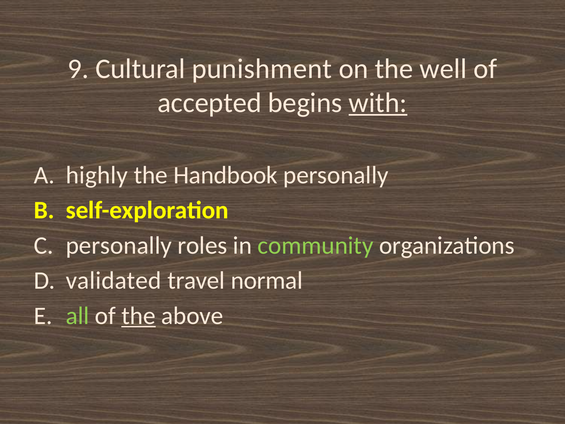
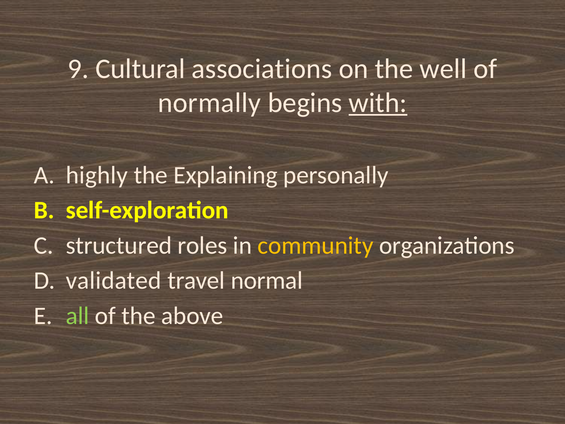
punishment: punishment -> associations (262, 69)
accepted: accepted -> normally (209, 103)
Handbook: Handbook -> Explaining (225, 175)
personally: personally -> structured (119, 245)
community colour: light green -> yellow (315, 245)
the underline: present -> none (139, 316)
